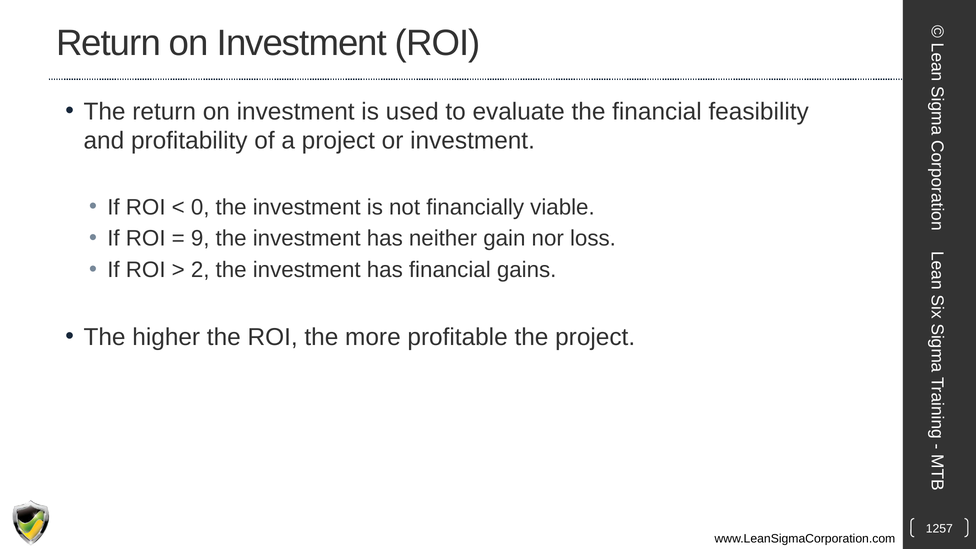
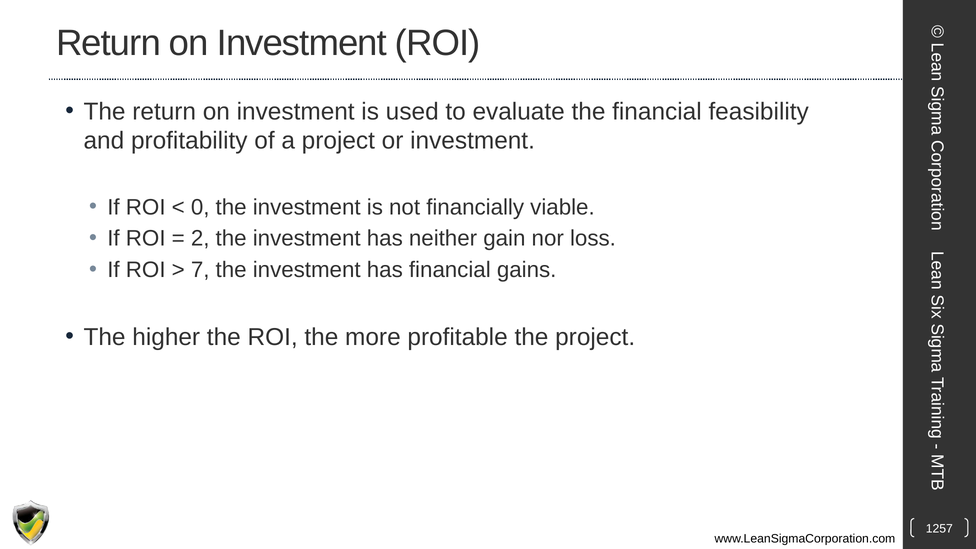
9: 9 -> 2 (200, 239)
2: 2 -> 7 (200, 270)
